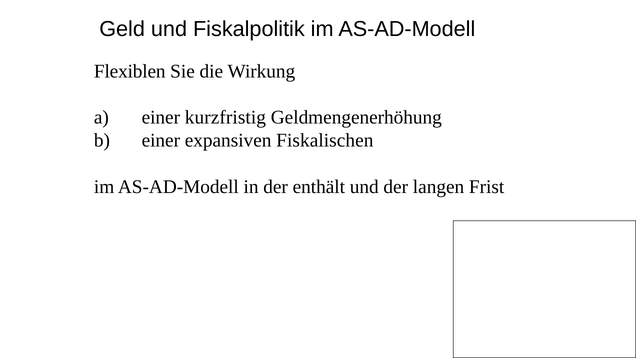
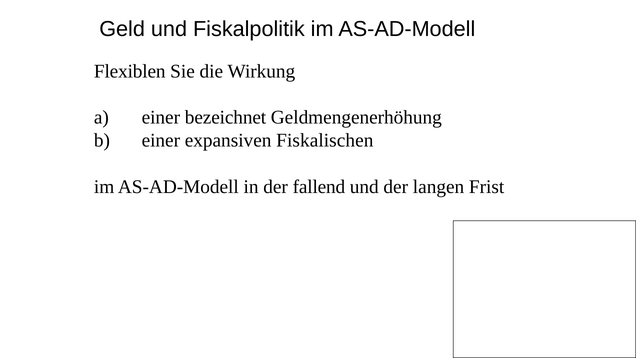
kurzfristig: kurzfristig -> bezeichnet (226, 117)
enthält: enthält -> fallend (319, 187)
